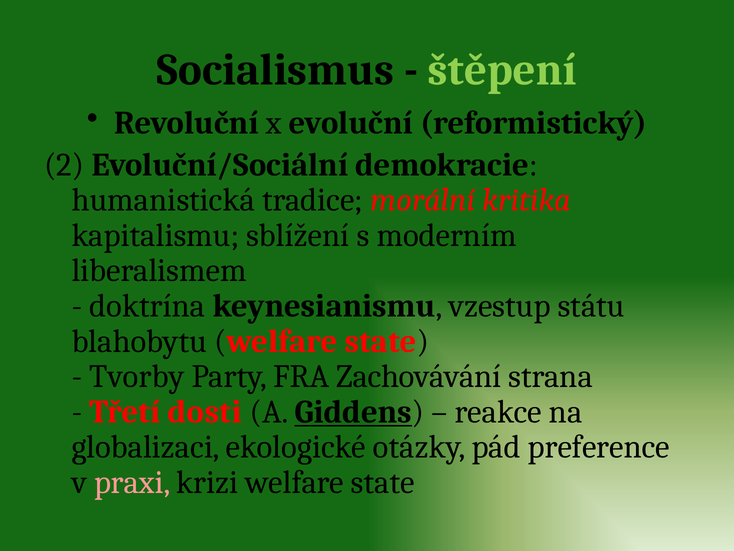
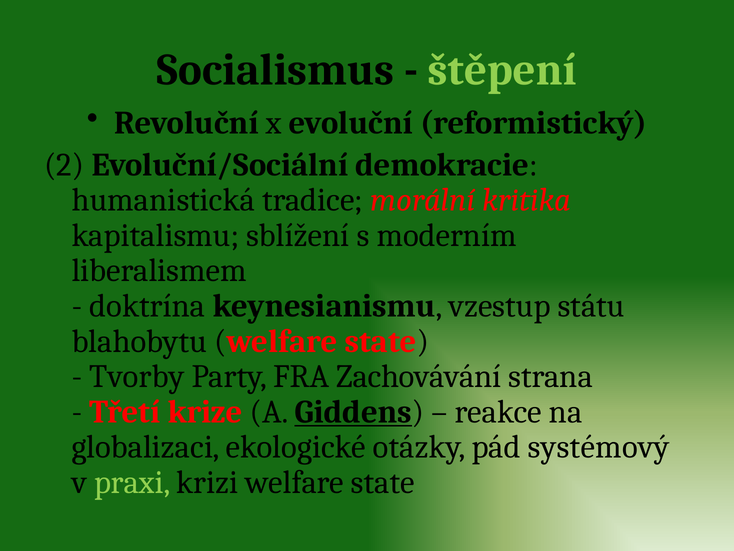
dosti: dosti -> krize (205, 411)
preference: preference -> systémový (599, 447)
praxi colour: pink -> light green (132, 482)
